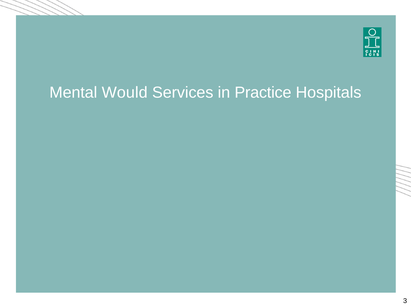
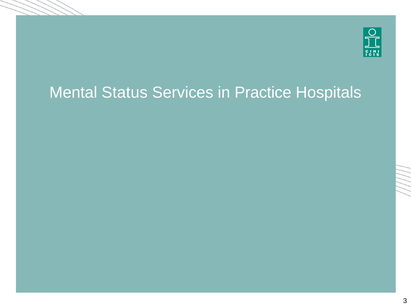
Would: Would -> Status (125, 93)
